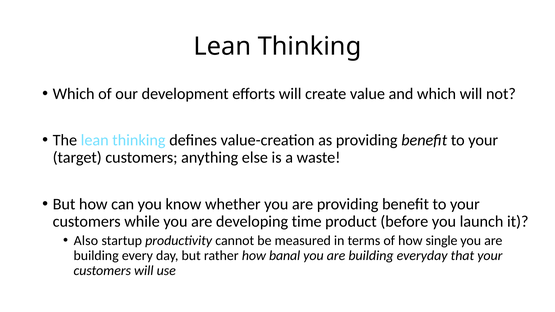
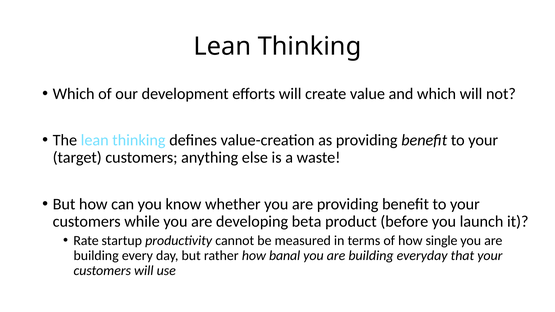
time: time -> beta (307, 222)
Also: Also -> Rate (86, 241)
